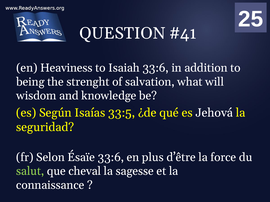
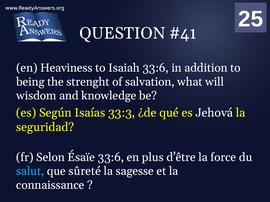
33:5: 33:5 -> 33:3 (122, 113)
salut colour: light green -> light blue (30, 172)
cheval: cheval -> sûreté (85, 172)
